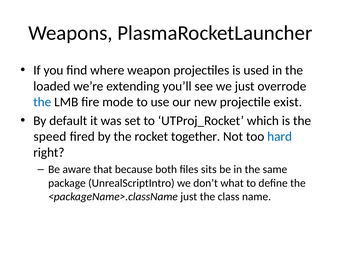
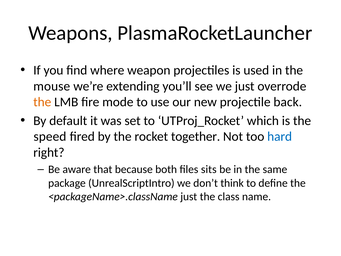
loaded: loaded -> mouse (52, 86)
the colour: blue -> orange (42, 102)
exist: exist -> back (288, 102)
what: what -> think (232, 183)
